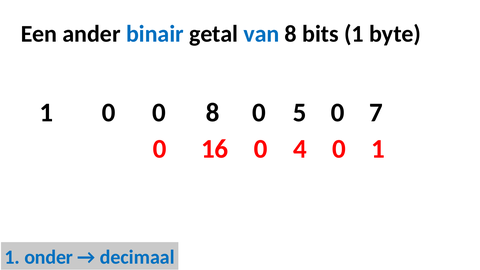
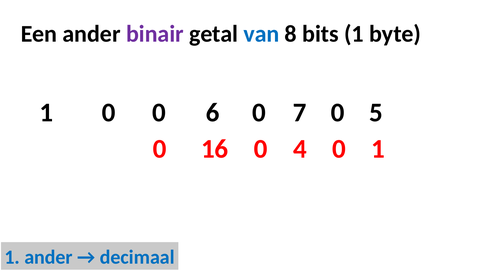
binair colour: blue -> purple (155, 34)
0 8: 8 -> 6 (213, 113)
5: 5 -> 7 (300, 113)
7: 7 -> 5 (376, 113)
1 onder: onder -> ander (49, 257)
